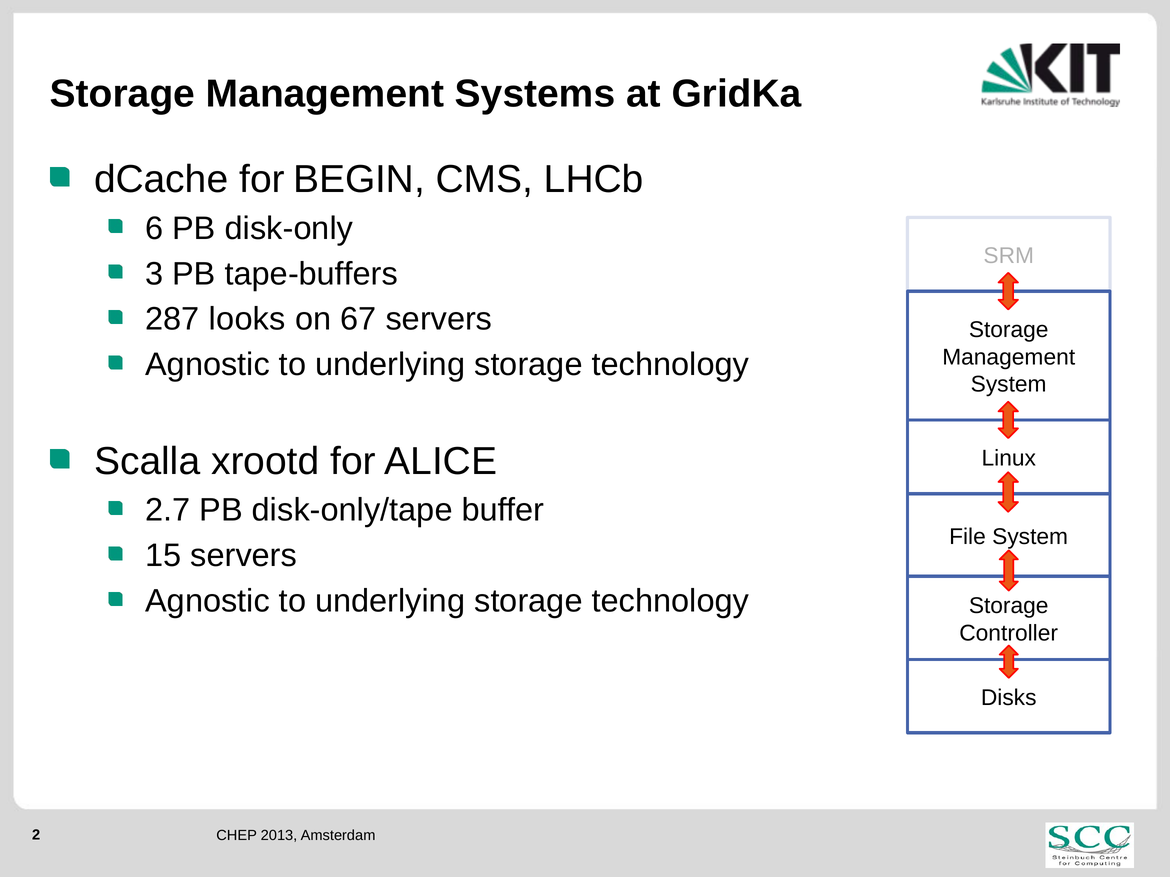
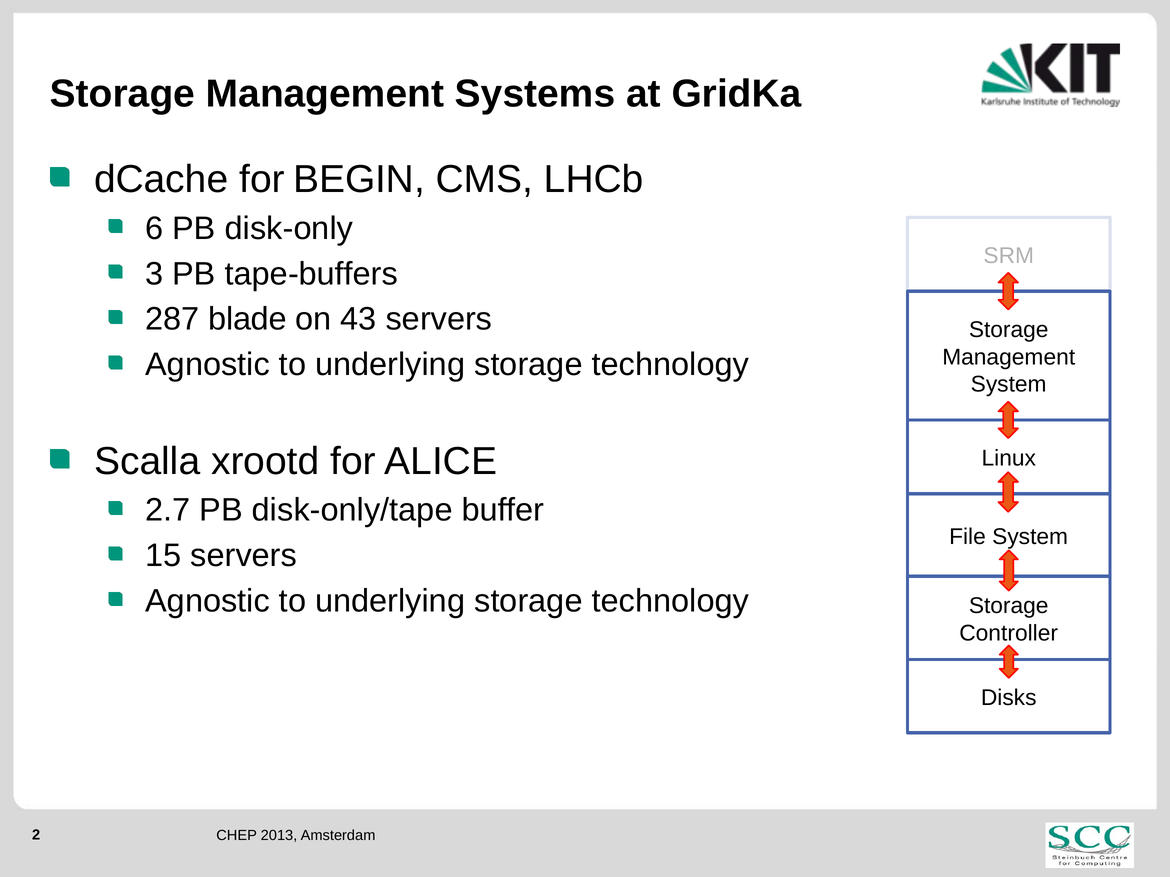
looks: looks -> blade (247, 319)
67: 67 -> 43 (358, 319)
